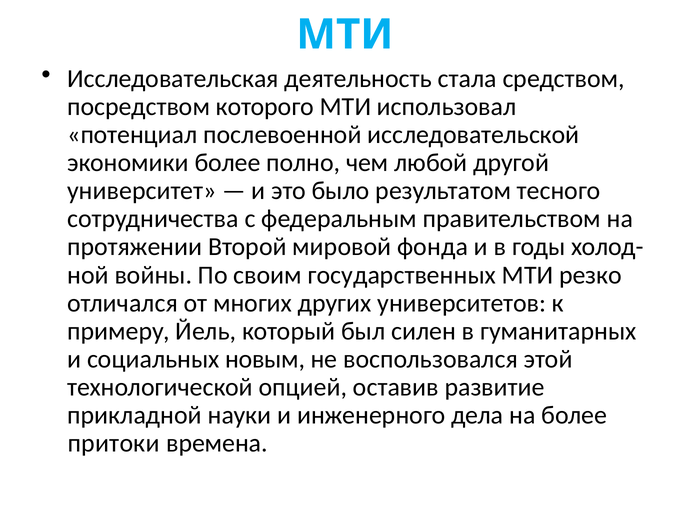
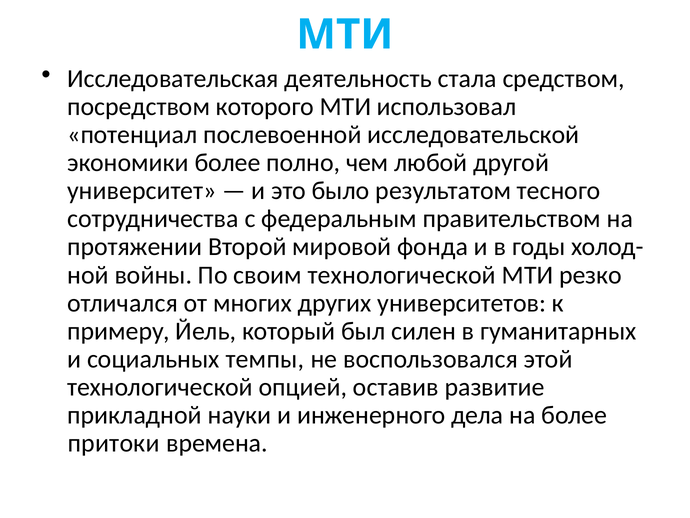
своим государственных: государственных -> технологической (402, 275)
новым: новым -> темпы (265, 359)
